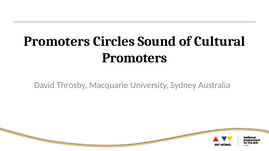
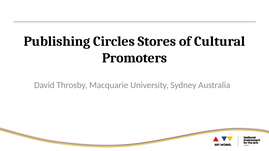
Promoters: Promoters -> Publishing (57, 41)
Sound: Sound -> Stores (157, 41)
